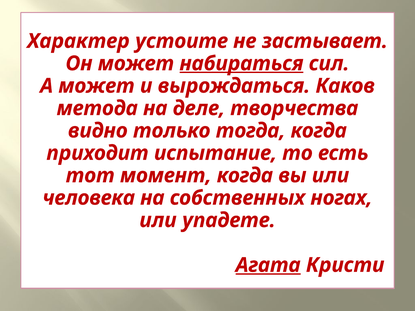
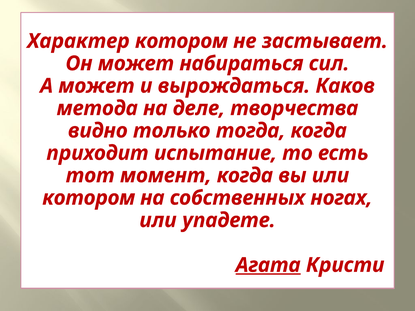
Характер устоите: устоите -> котором (182, 41)
набираться underline: present -> none (241, 64)
человека: человека -> котором (89, 198)
